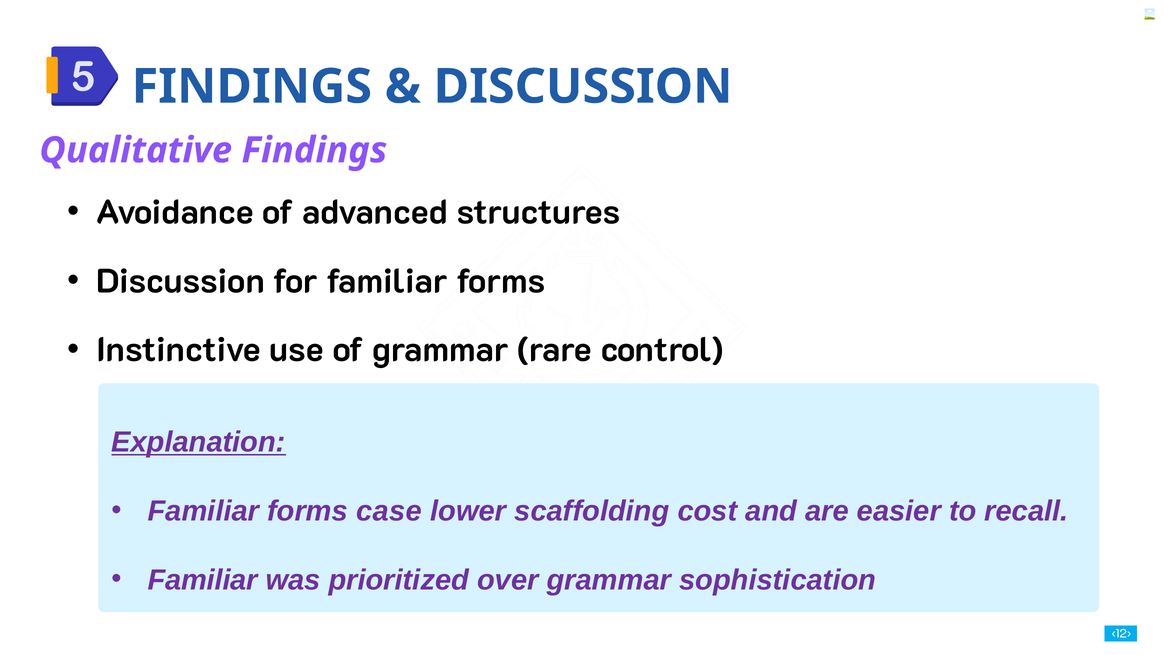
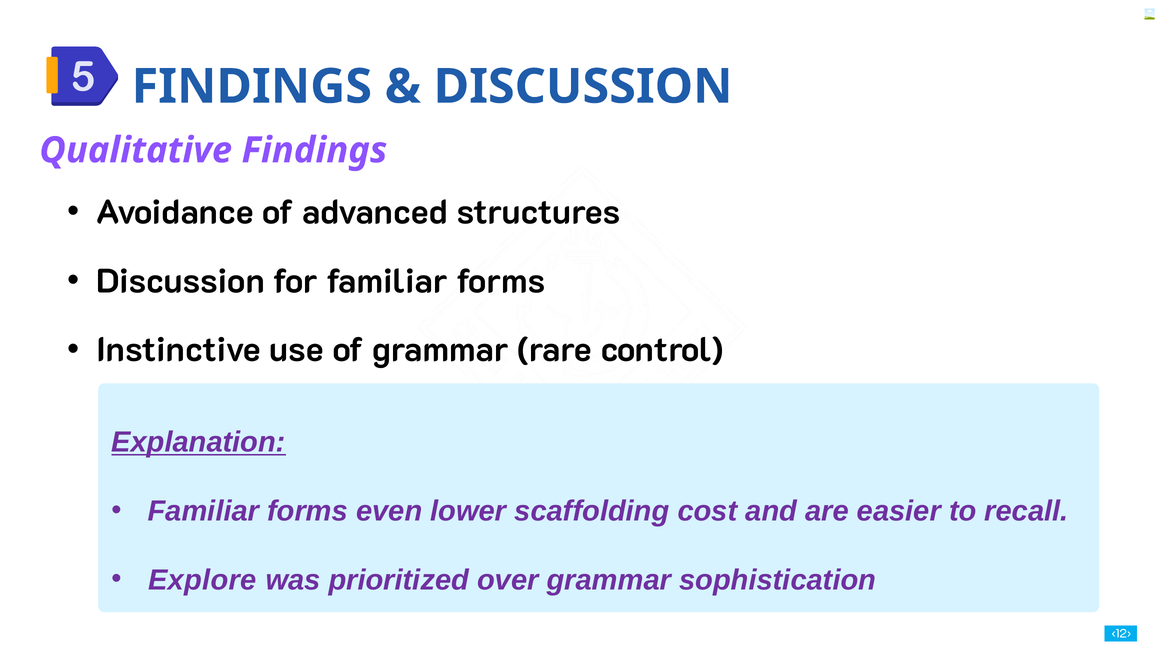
case: case -> even (389, 511)
Familiar: Familiar -> Explore (202, 580)
